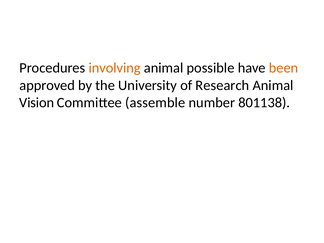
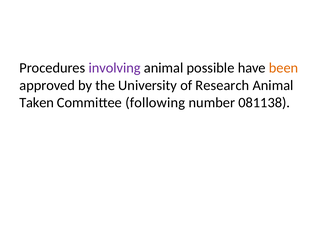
involving colour: orange -> purple (115, 68)
Vision: Vision -> Taken (37, 103)
assemble: assemble -> following (155, 103)
801138: 801138 -> 081138 (264, 103)
